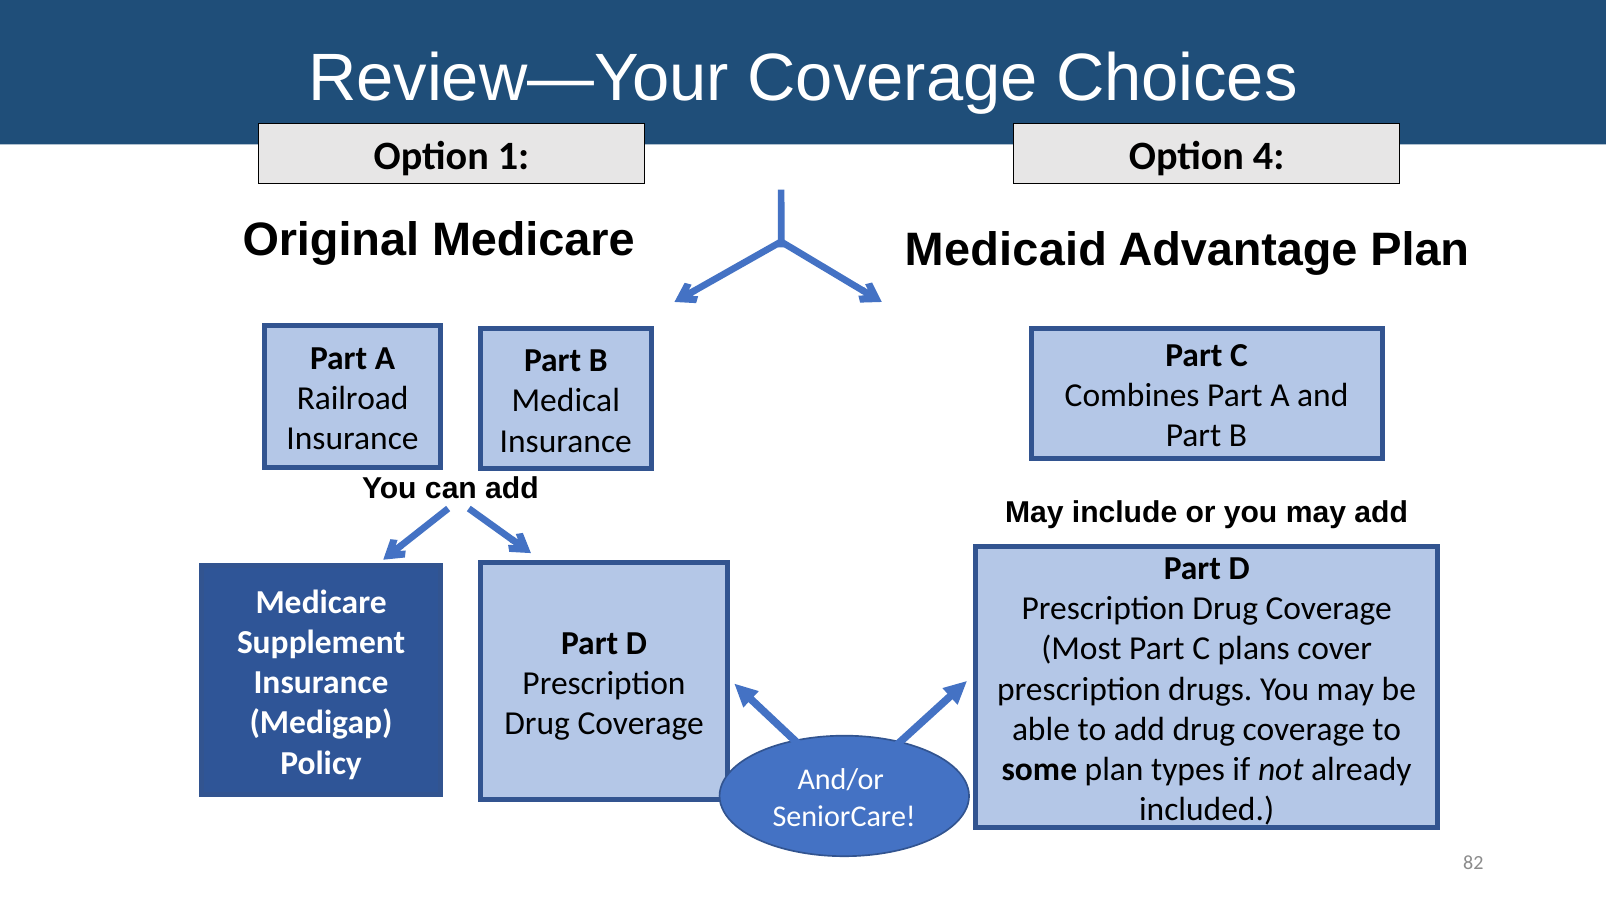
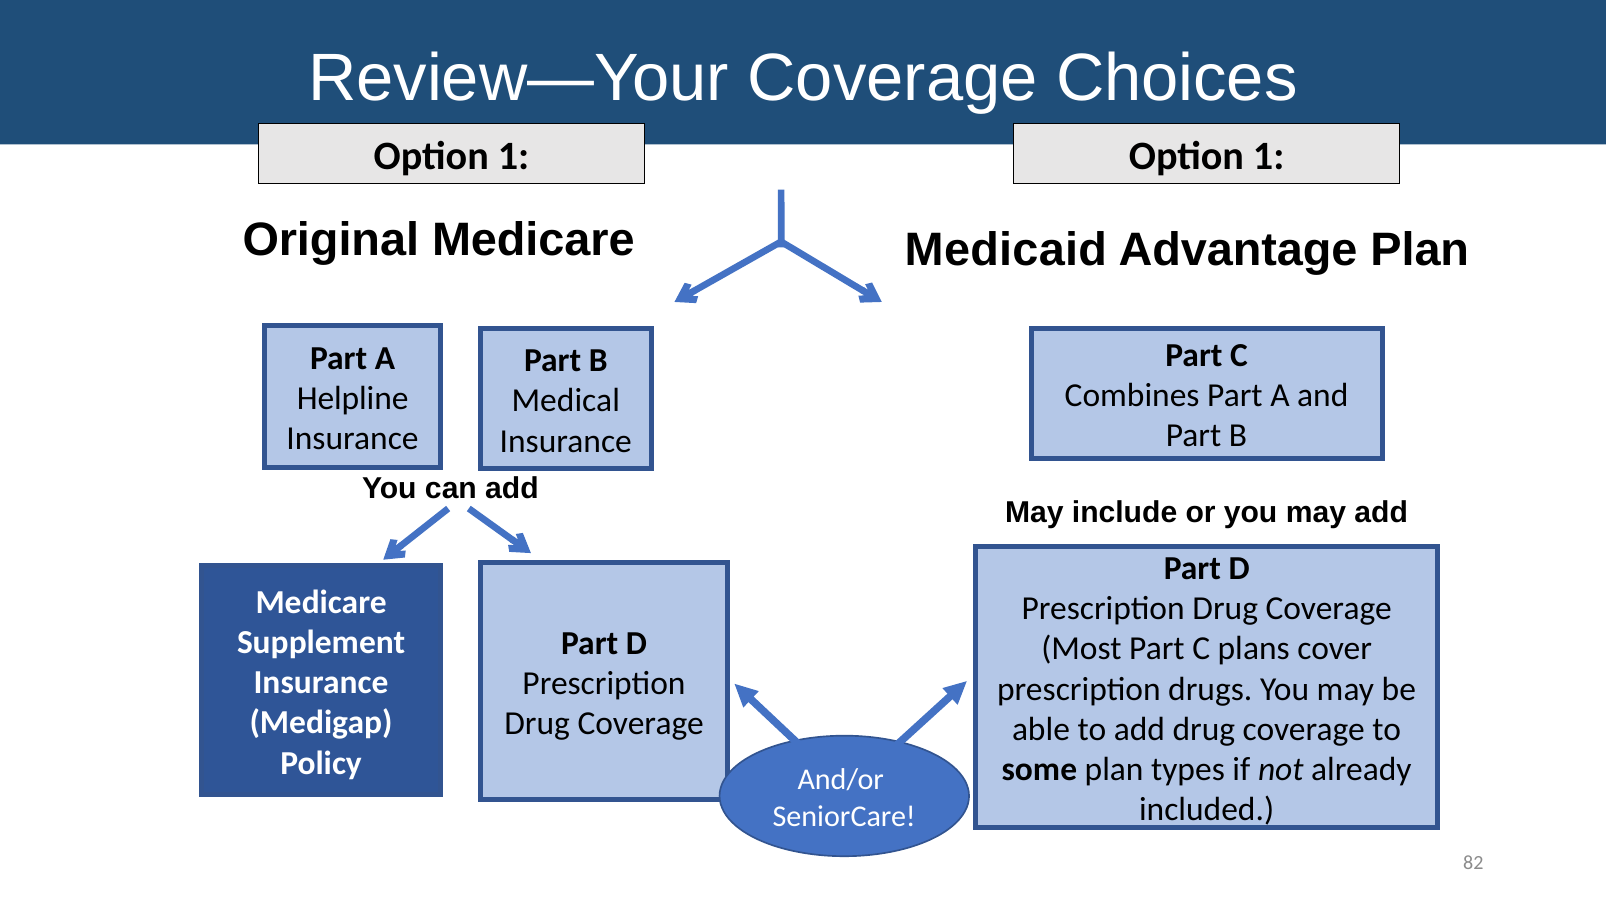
1 Option 4: 4 -> 1 (1269, 156)
Railroad: Railroad -> Helpline (353, 398)
